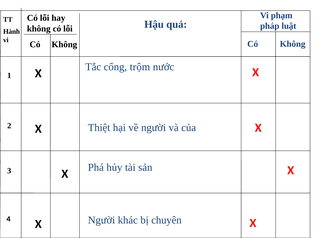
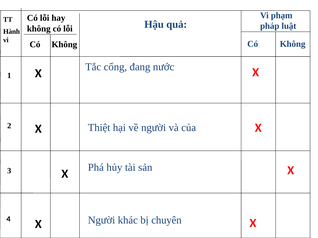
trộm: trộm -> đang (140, 67)
